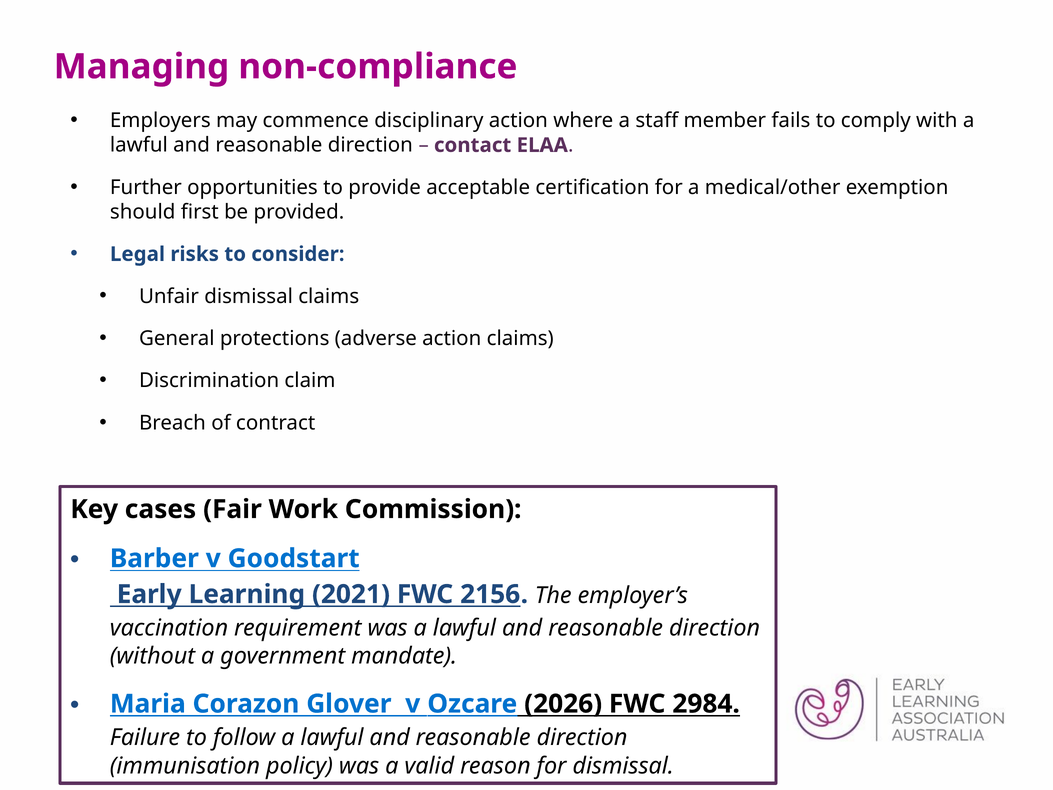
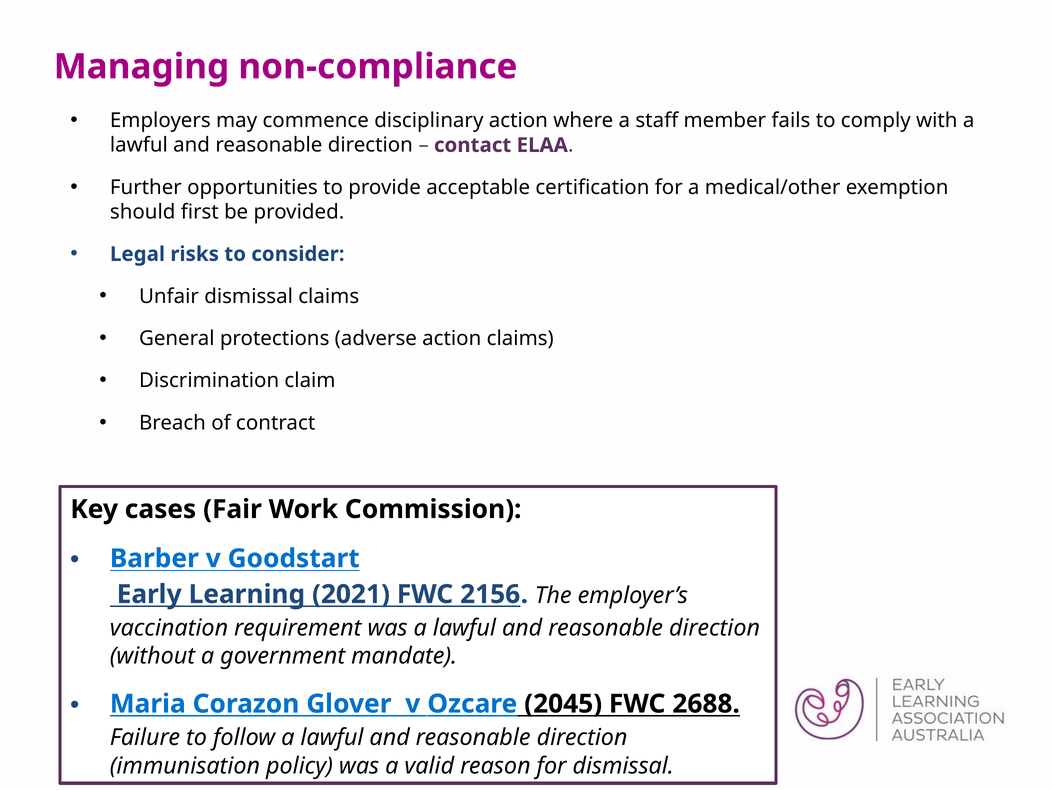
2026: 2026 -> 2045 (563, 704)
2984: 2984 -> 2688 (706, 704)
